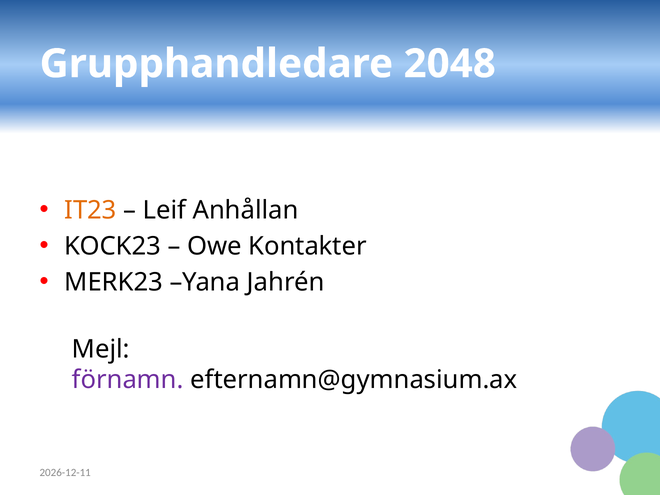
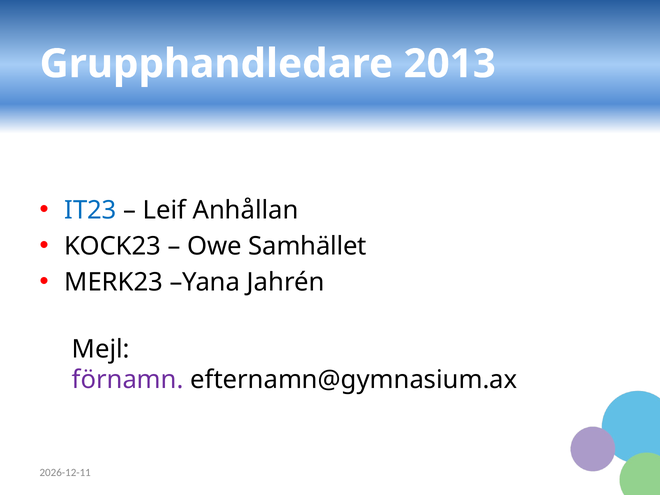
2048: 2048 -> 2013 (450, 64)
IT23 colour: orange -> blue (90, 210)
Kontakter: Kontakter -> Samhället (308, 246)
